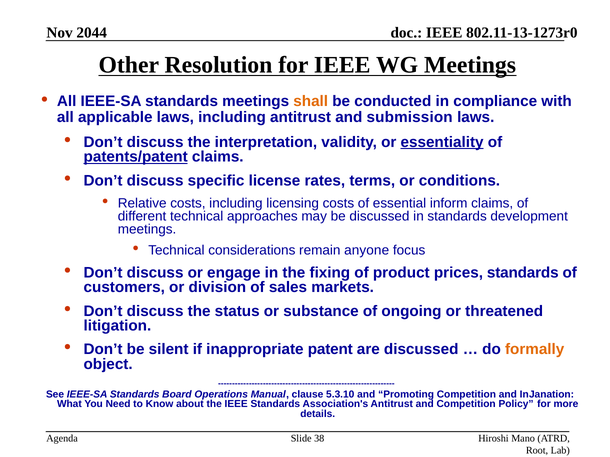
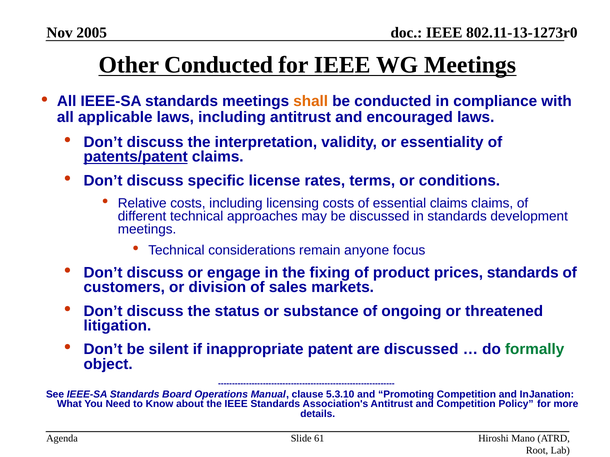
2044: 2044 -> 2005 (92, 33)
Other Resolution: Resolution -> Conducted (219, 65)
submission: submission -> encouraged (410, 117)
essentiality underline: present -> none (442, 142)
essential inform: inform -> claims (449, 203)
formally colour: orange -> green (535, 350)
38: 38 -> 61 (319, 439)
